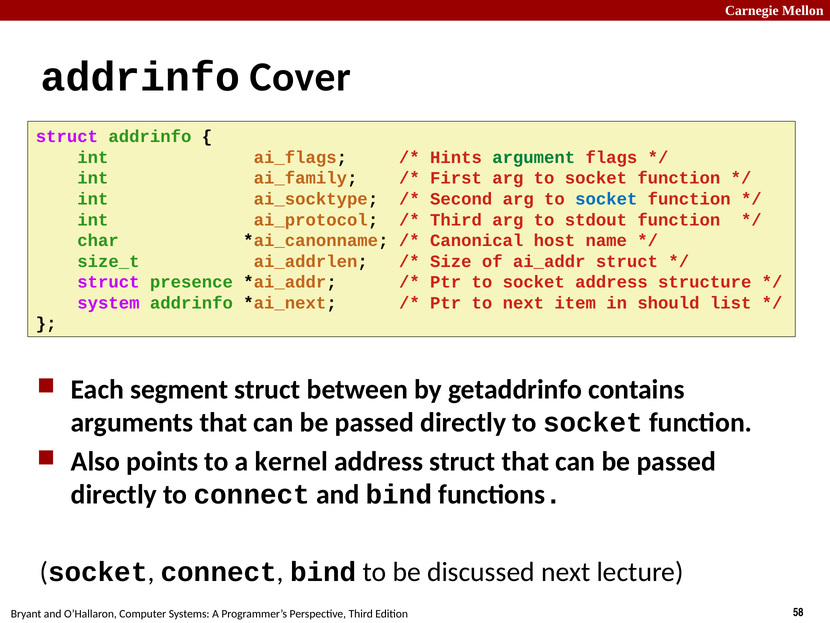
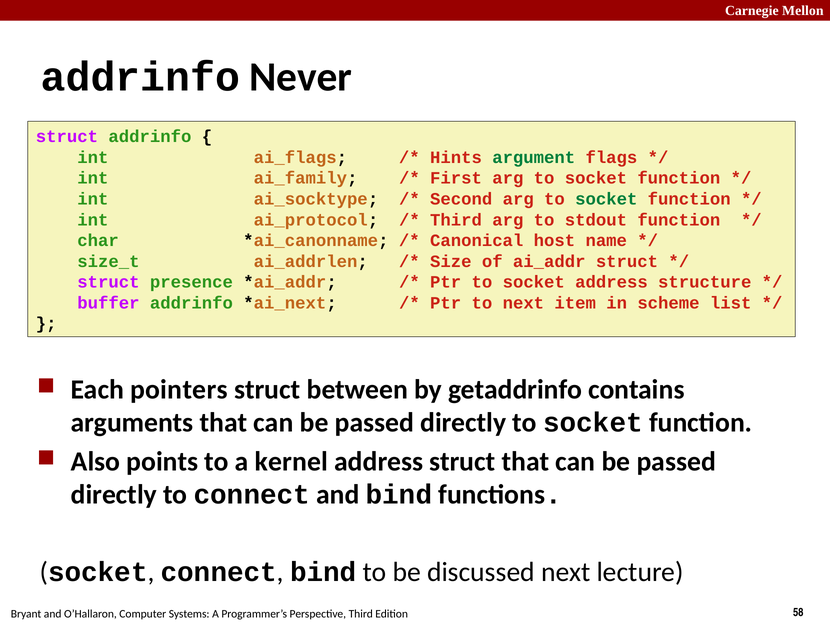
Cover: Cover -> Never (301, 77)
socket colour: blue -> green (606, 199)
system: system -> buffer (108, 303)
should: should -> scheme (668, 303)
segment: segment -> pointers (179, 389)
